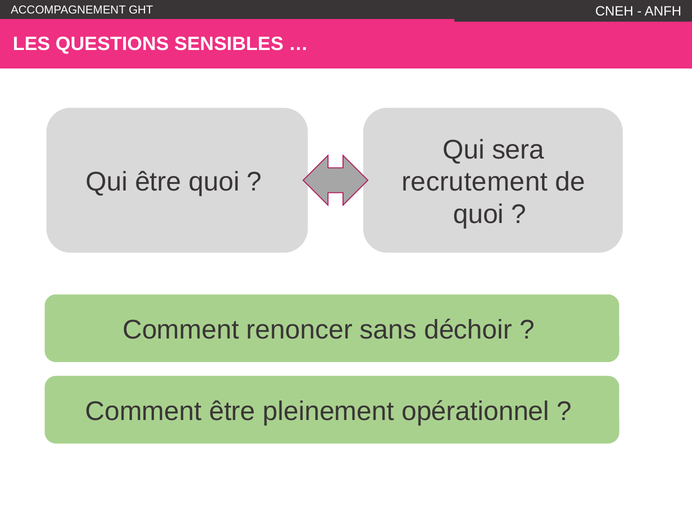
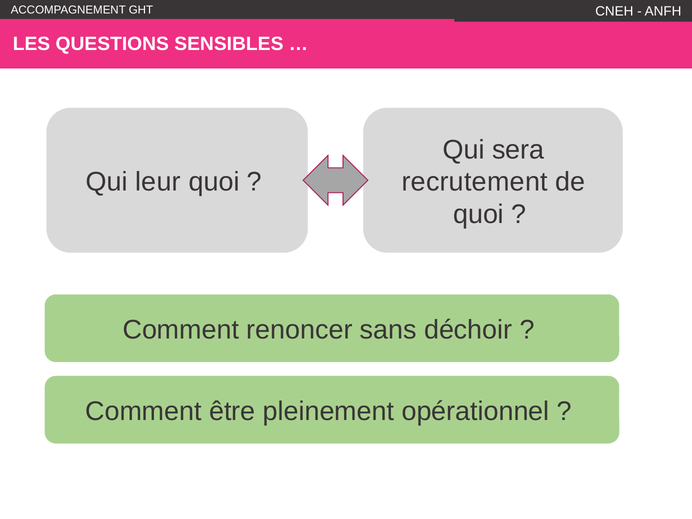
Qui être: être -> leur (158, 182)
